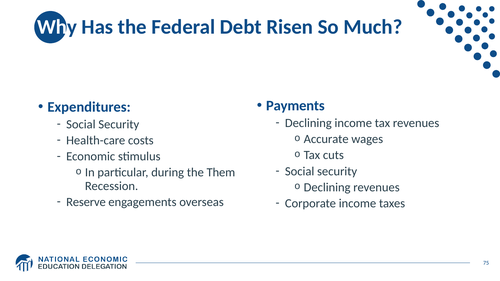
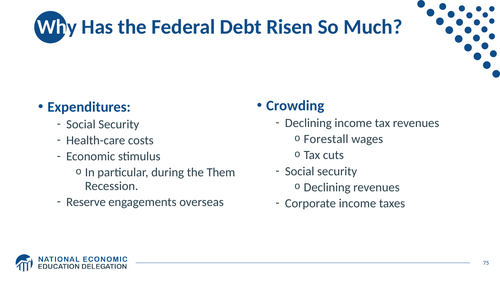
Payments: Payments -> Crowding (295, 106)
Accurate: Accurate -> Forestall (326, 139)
